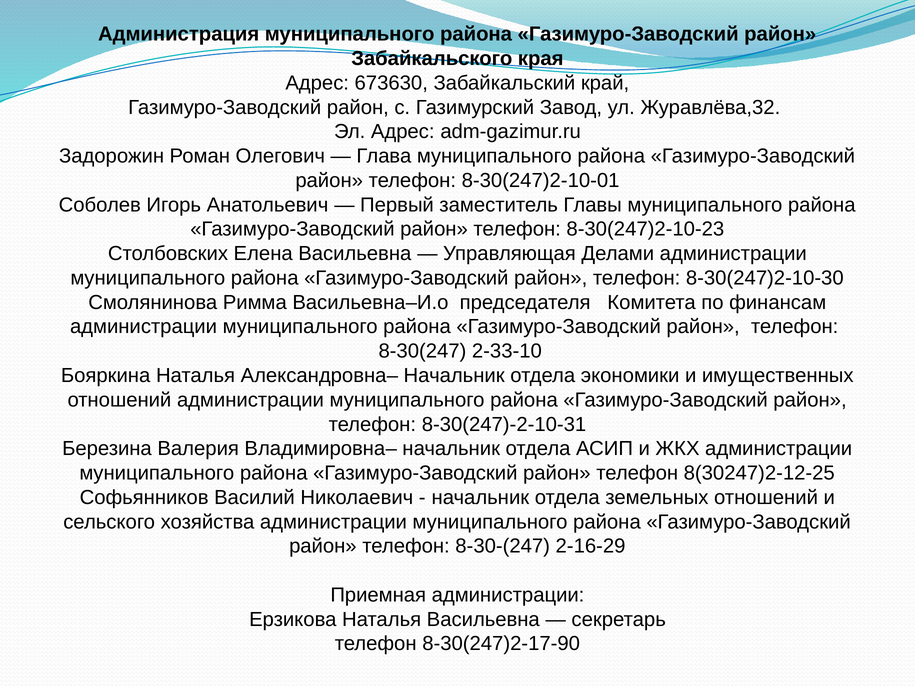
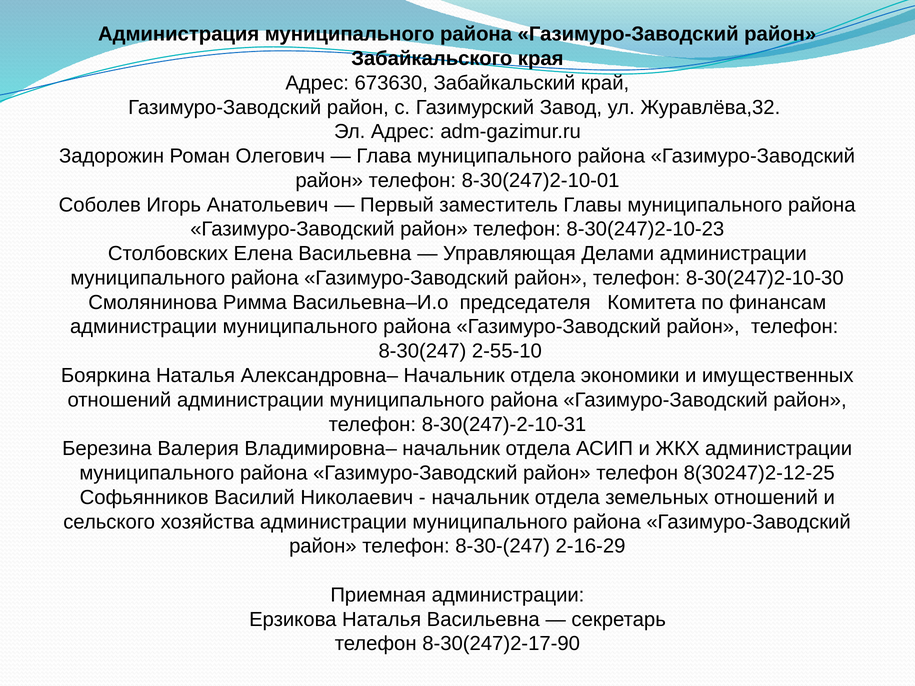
2-33-10: 2-33-10 -> 2-55-10 (507, 351)
